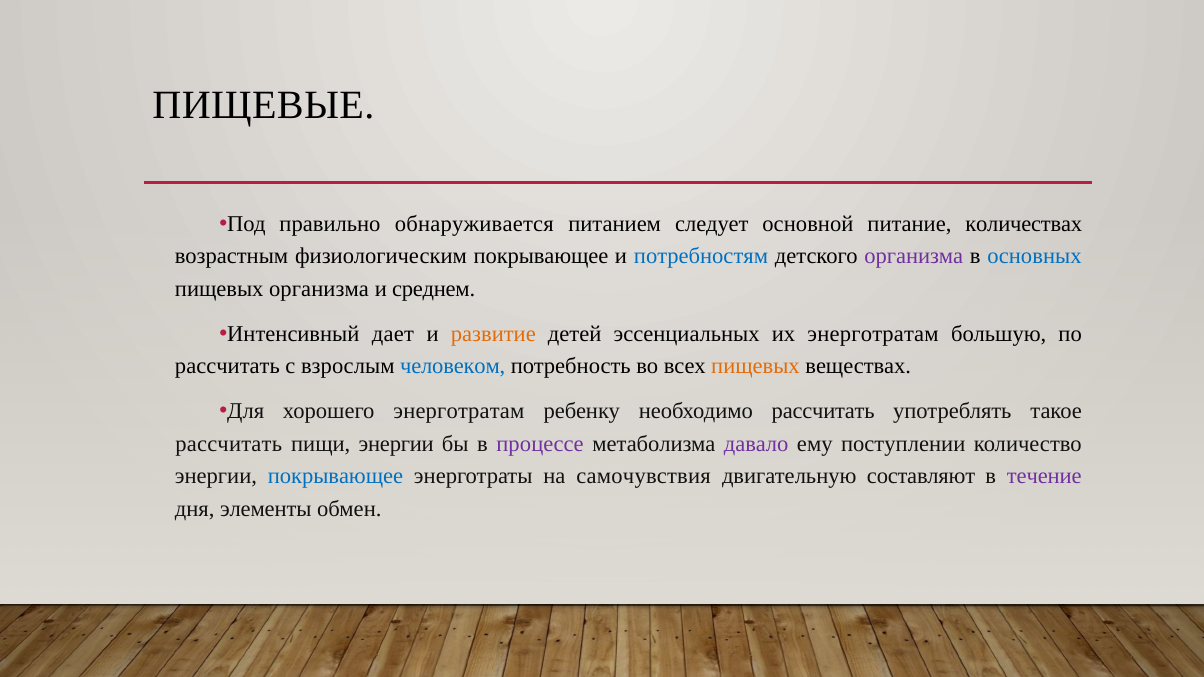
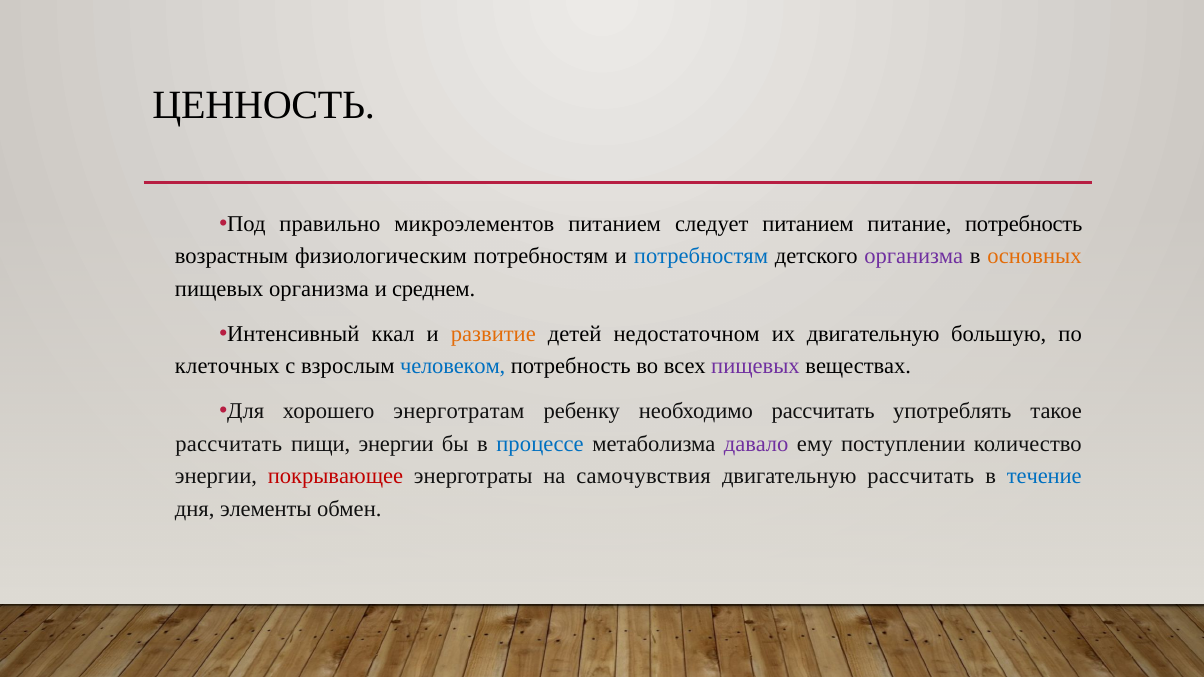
ПИЩЕВЫЕ: ПИЩЕВЫЕ -> ЦЕННОСТЬ (264, 105)
обнаруживается: обнаруживается -> микроэлементов (474, 224)
следует основной: основной -> питанием (808, 224)
питание количествах: количествах -> потребность (1024, 224)
физиологическим покрывающее: покрывающее -> потребностям (541, 257)
основных colour: blue -> orange (1035, 257)
дает: дает -> ккал (393, 334)
эссенциальных: эссенциальных -> недостаточном (687, 334)
их энерготратам: энерготратам -> двигательную (873, 334)
рассчитать: рассчитать -> клеточных (227, 367)
пищевых colour: orange -> purple (755, 367)
процессе colour: purple -> blue (540, 444)
покрывающее colour: blue -> red (335, 477)
двигательную составляют: составляют -> рассчитать (921, 477)
течение colour: purple -> blue (1044, 477)
